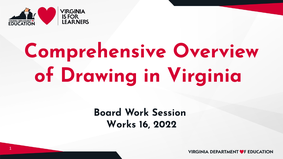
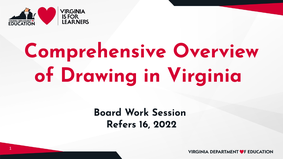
Works: Works -> Refers (121, 124)
